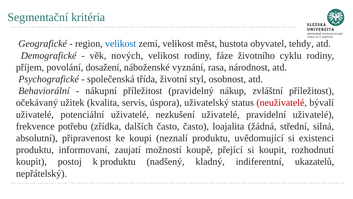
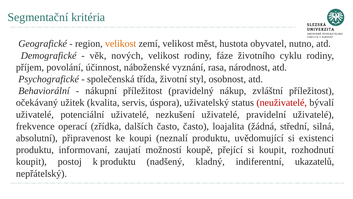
velikost colour: blue -> orange (121, 44)
tehdy: tehdy -> nutno (301, 44)
dosažení: dosažení -> účinnost (104, 67)
potřebu: potřebu -> operací (73, 126)
